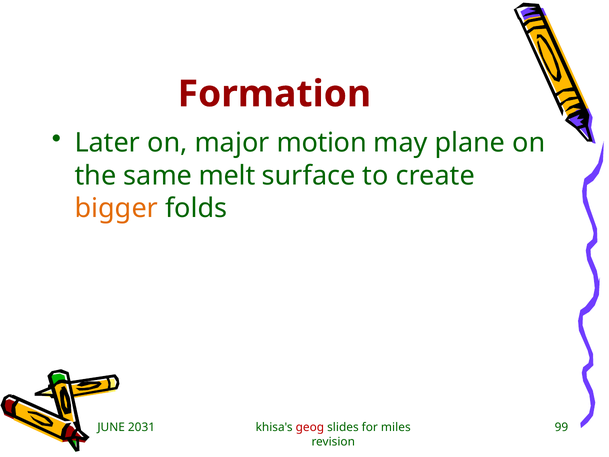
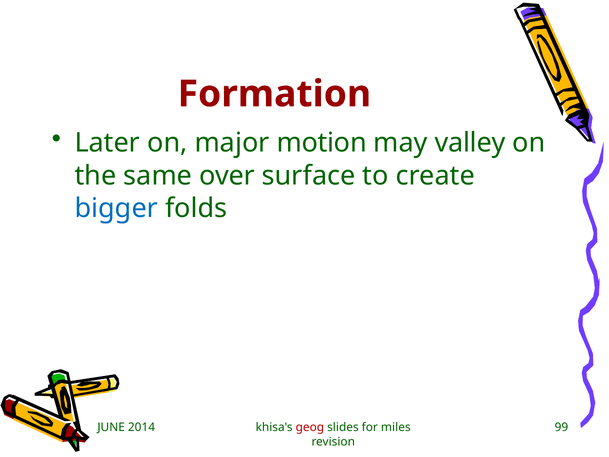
plane: plane -> valley (470, 143)
melt: melt -> over (227, 175)
bigger colour: orange -> blue (116, 208)
2031: 2031 -> 2014 (142, 427)
